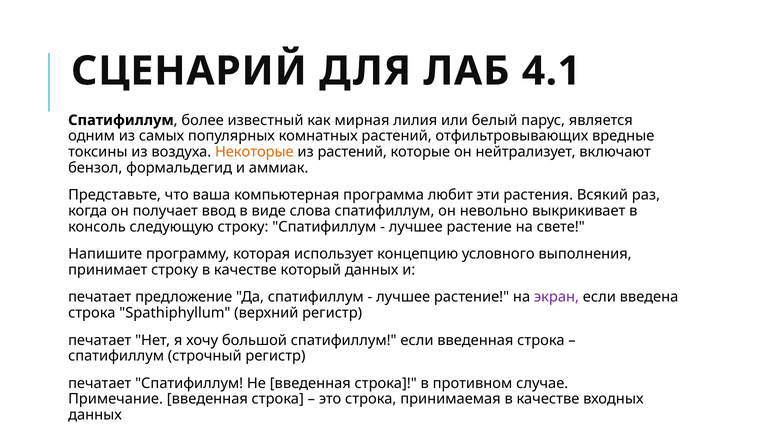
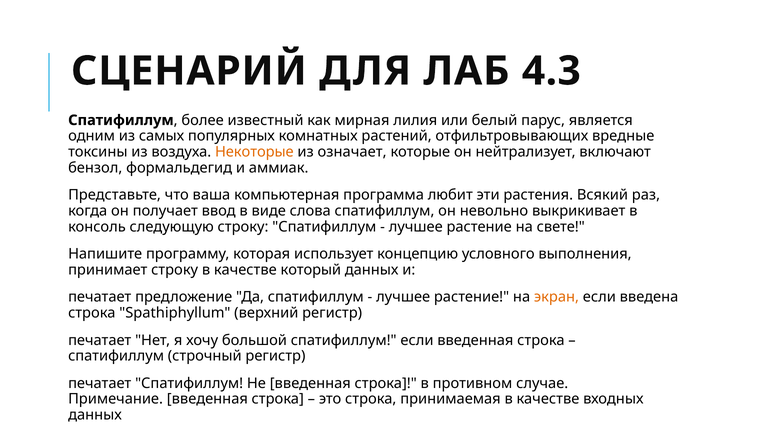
4.1: 4.1 -> 4.3 (551, 71)
из растений: растений -> означает (352, 152)
экран colour: purple -> orange (556, 297)
